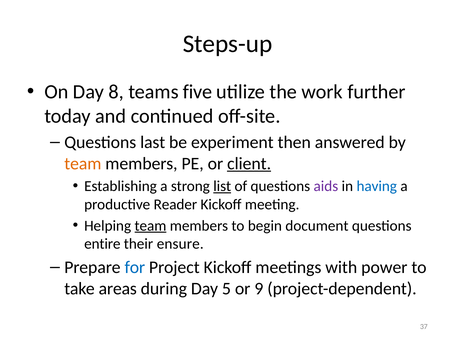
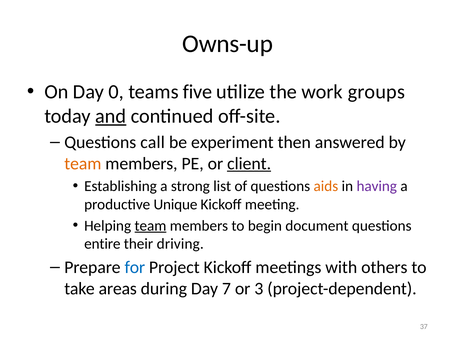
Steps-up: Steps-up -> Owns-up (228, 44)
8: 8 -> 0 (116, 92)
further: further -> groups (376, 92)
and underline: none -> present (111, 116)
last: last -> call (153, 142)
list underline: present -> none (222, 186)
aids colour: purple -> orange (326, 186)
having colour: blue -> purple (377, 186)
Reader: Reader -> Unique (175, 204)
ensure: ensure -> driving (180, 243)
power: power -> others (384, 267)
5: 5 -> 7 (226, 288)
9: 9 -> 3 (259, 288)
